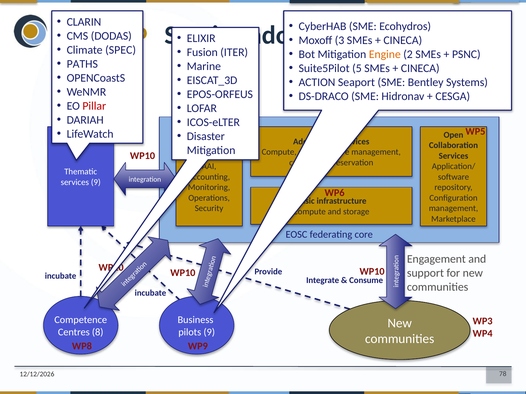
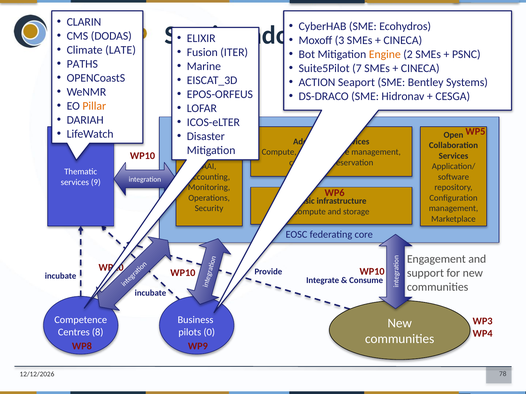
SPEC: SPEC -> LATE (121, 50)
5: 5 -> 7 (357, 68)
Pillar colour: red -> orange (94, 106)
pilots 9: 9 -> 0 (209, 332)
